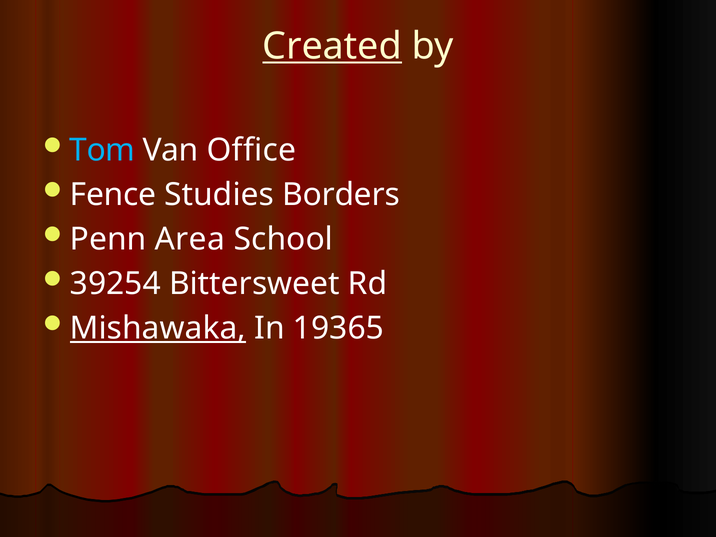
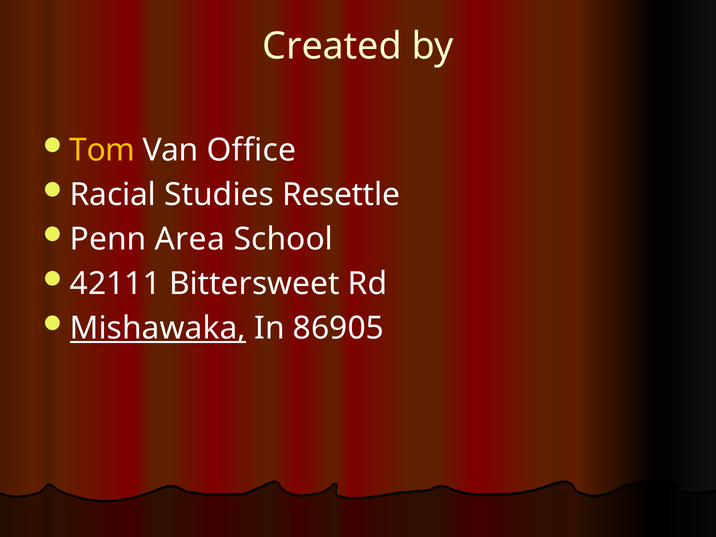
Created underline: present -> none (332, 46)
Tom colour: light blue -> yellow (102, 150)
Fence: Fence -> Racial (113, 195)
Borders: Borders -> Resettle (341, 195)
39254: 39254 -> 42111 (115, 284)
19365: 19365 -> 86905 (338, 328)
